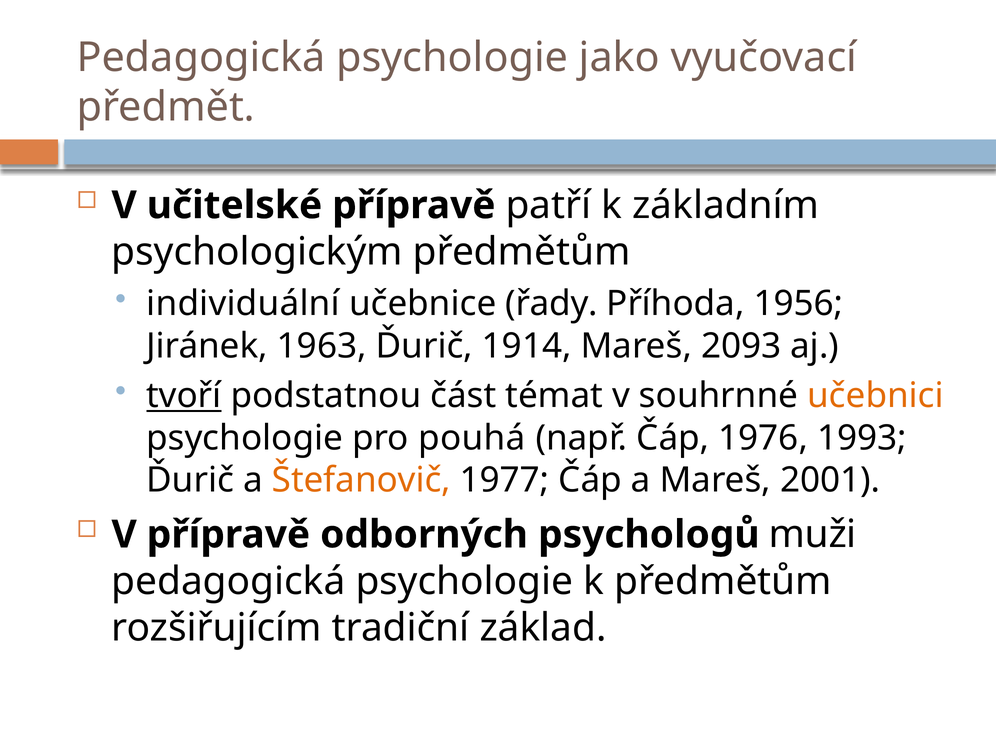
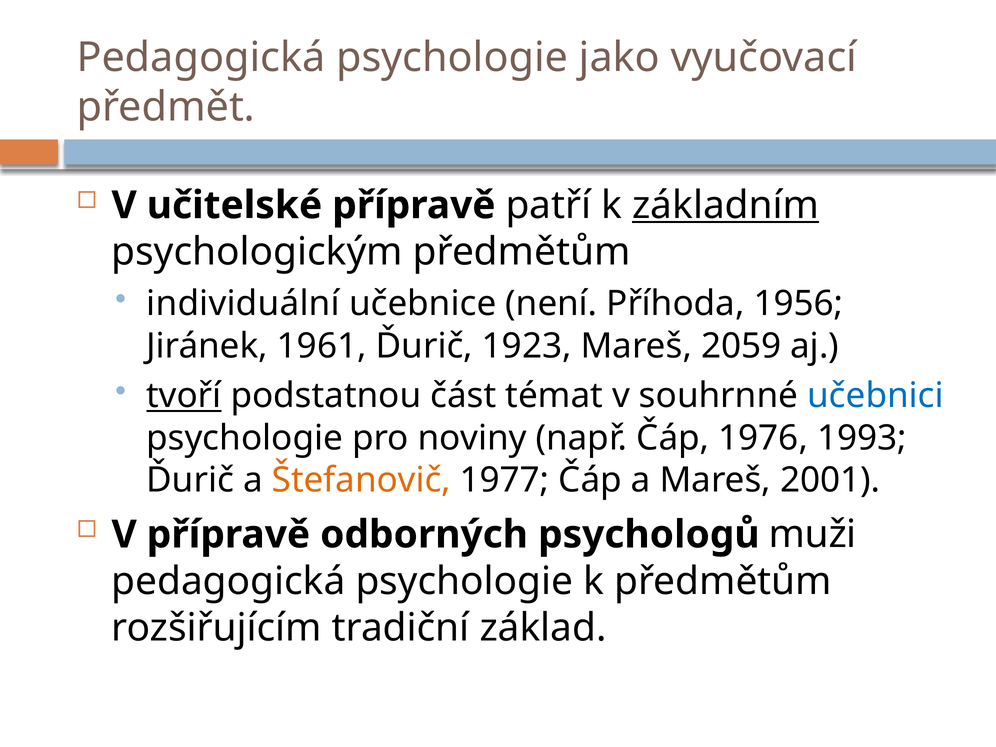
základním underline: none -> present (726, 205)
řady: řady -> není (551, 304)
1963: 1963 -> 1961 (322, 346)
1914: 1914 -> 1923 (527, 346)
2093: 2093 -> 2059 (741, 346)
učebnici colour: orange -> blue (875, 396)
pouhá: pouhá -> noviny (472, 438)
